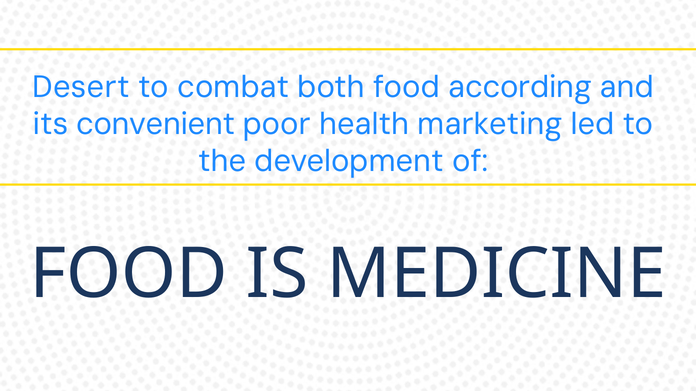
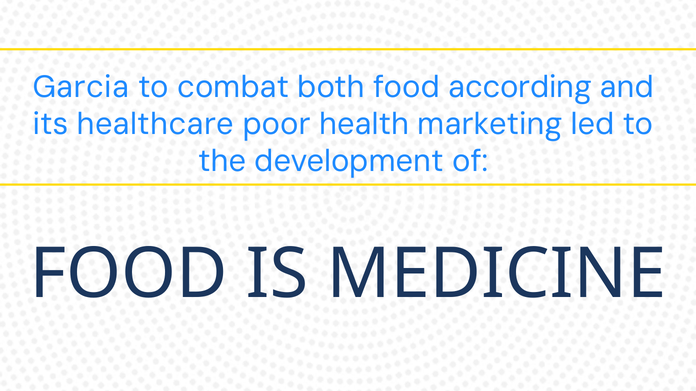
Desert: Desert -> Garcia (81, 87)
convenient: convenient -> healthcare (155, 124)
